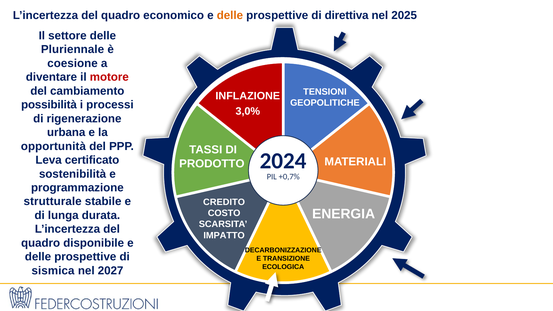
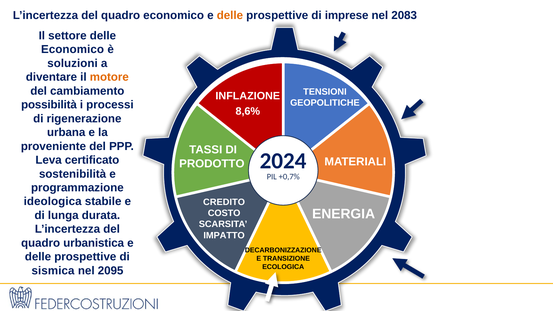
direttiva: direttiva -> imprese (347, 15)
2025: 2025 -> 2083 (404, 15)
Pluriennale: Pluriennale -> Economico (73, 49)
coesione: coesione -> soluzioni (73, 63)
motore colour: red -> orange (109, 77)
3,0%: 3,0% -> 8,6% (248, 111)
opportunità: opportunità -> proveniente (53, 146)
strutturale: strutturale -> ideologica (53, 202)
disponibile: disponibile -> urbanistica (94, 243)
2027: 2027 -> 2095 (111, 271)
